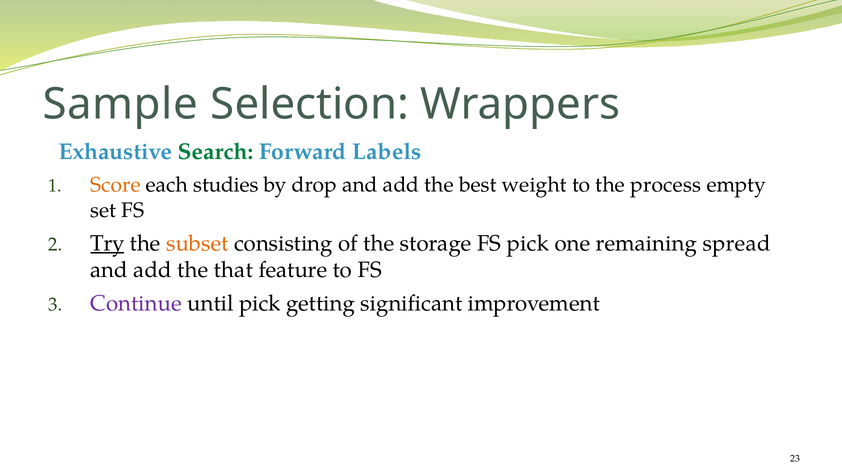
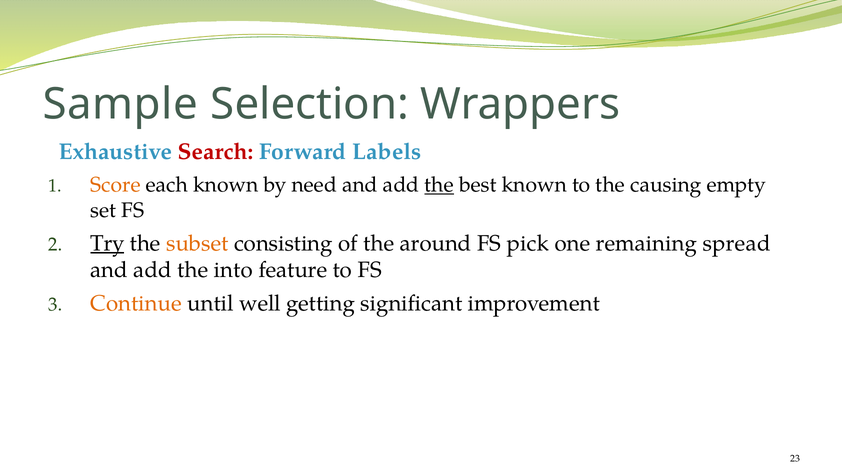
Search colour: green -> red (216, 152)
each studies: studies -> known (226, 185)
drop: drop -> need (314, 185)
the underline: none -> present (439, 185)
best weight: weight -> known (534, 185)
process: process -> causing (666, 185)
storage: storage -> around (436, 244)
that: that -> into (233, 270)
Continue colour: purple -> orange (136, 304)
until pick: pick -> well (260, 304)
